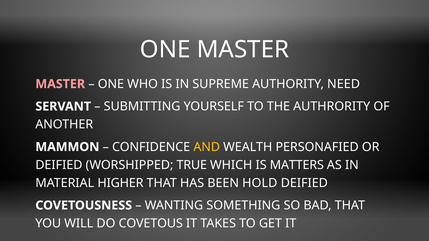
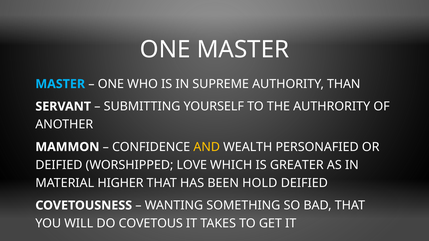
MASTER colour: pink -> light blue (60, 84)
NEED: NEED -> THAN (344, 84)
TRUE: TRUE -> LOVE (192, 165)
MATTERS: MATTERS -> GREATER (297, 165)
